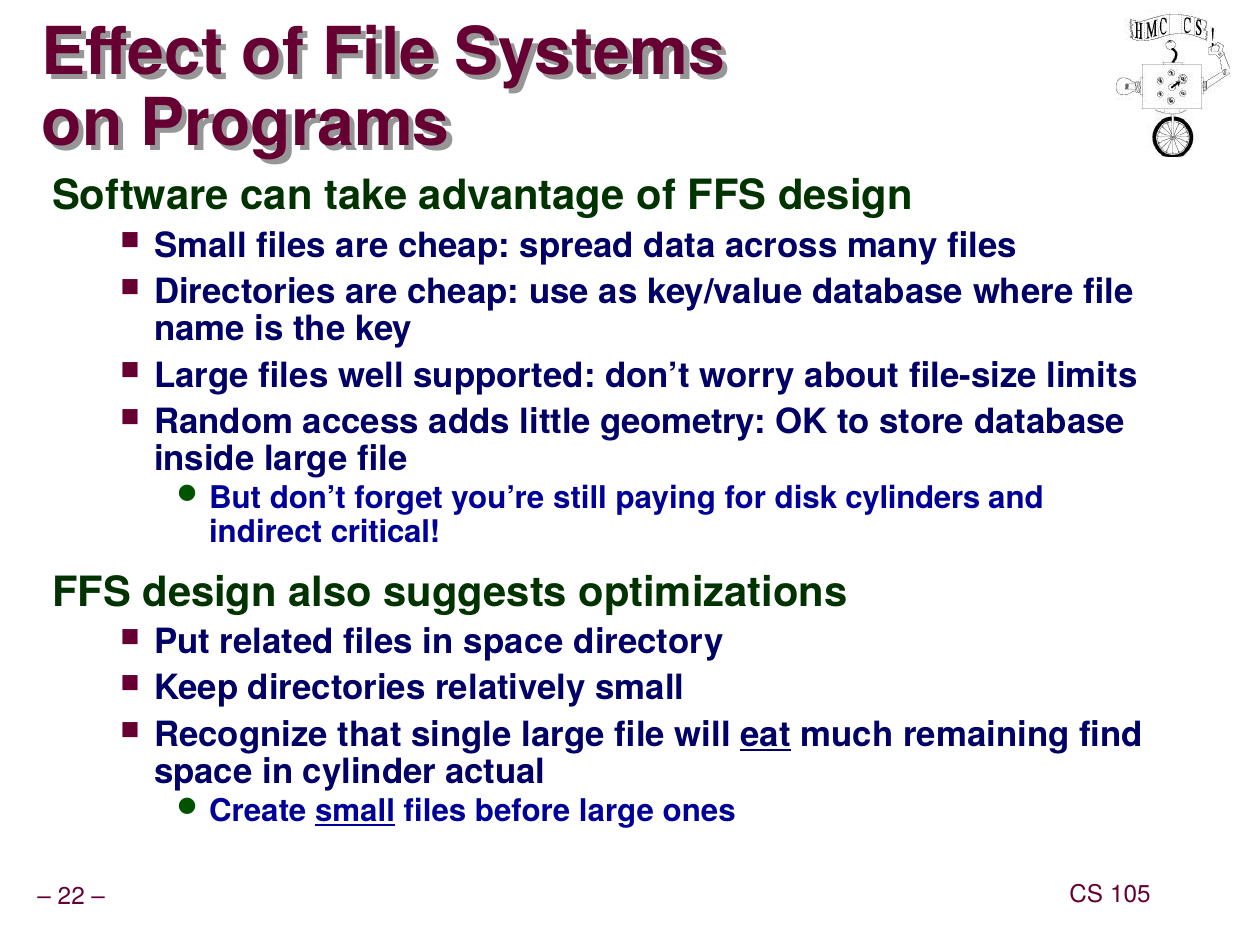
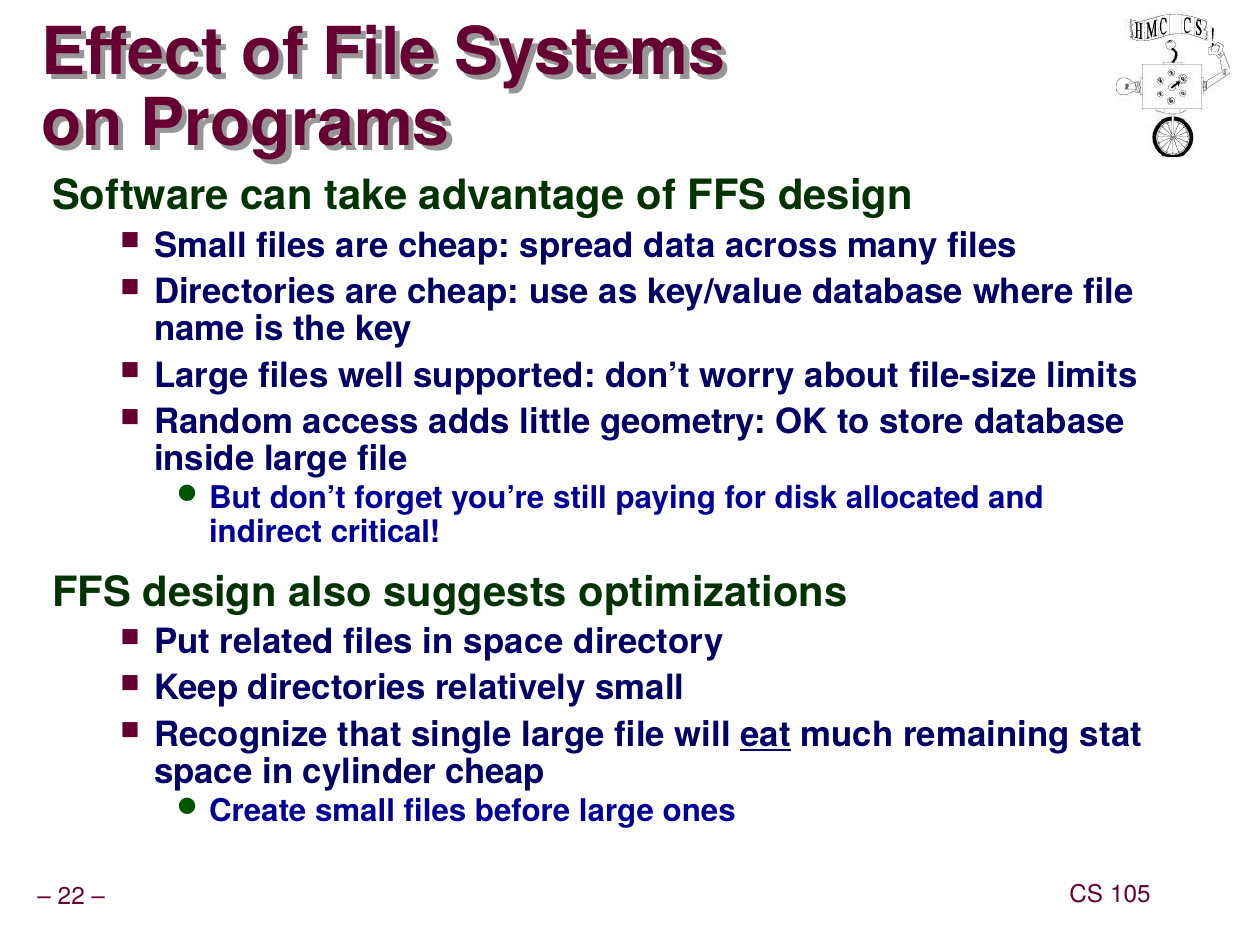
cylinders: cylinders -> allocated (913, 498)
find: find -> stat (1111, 735)
cylinder actual: actual -> cheap (495, 772)
small underline: present -> none (355, 811)
